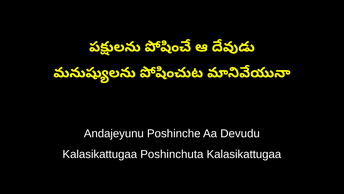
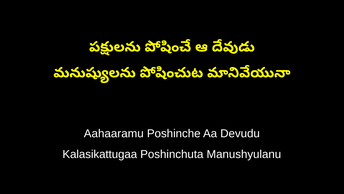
Andajeyunu: Andajeyunu -> Aahaaramu (114, 133)
Poshinchuta Kalasikattugaa: Kalasikattugaa -> Manushyulanu (244, 154)
